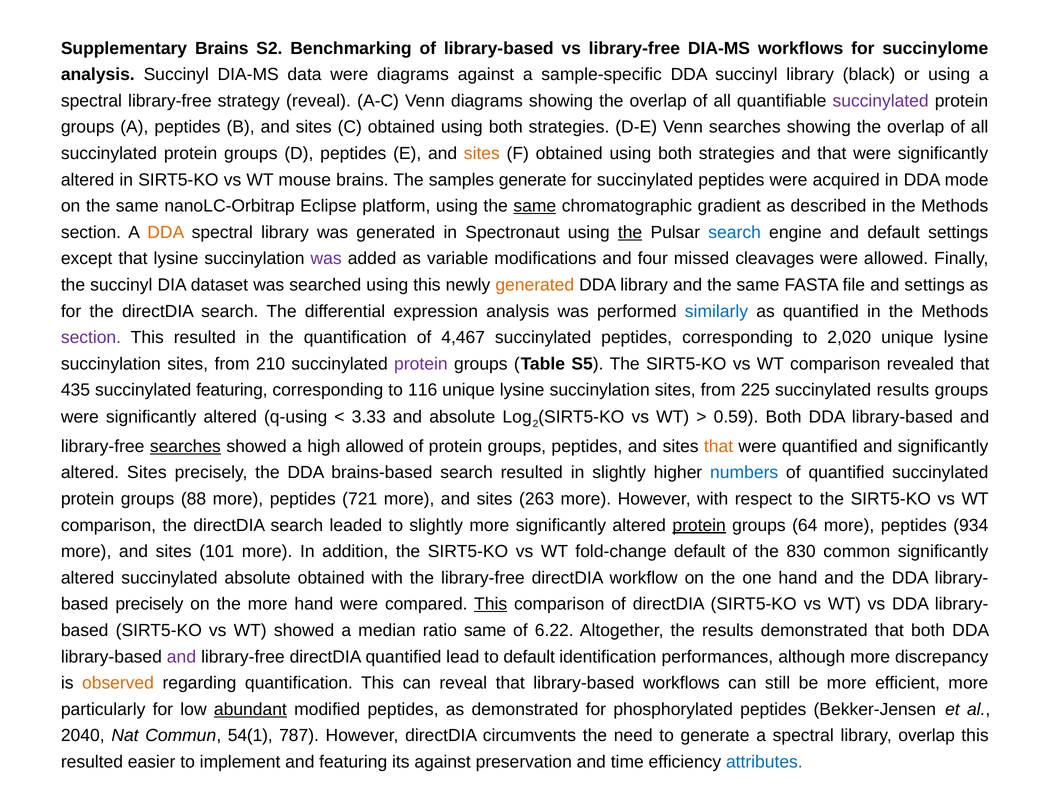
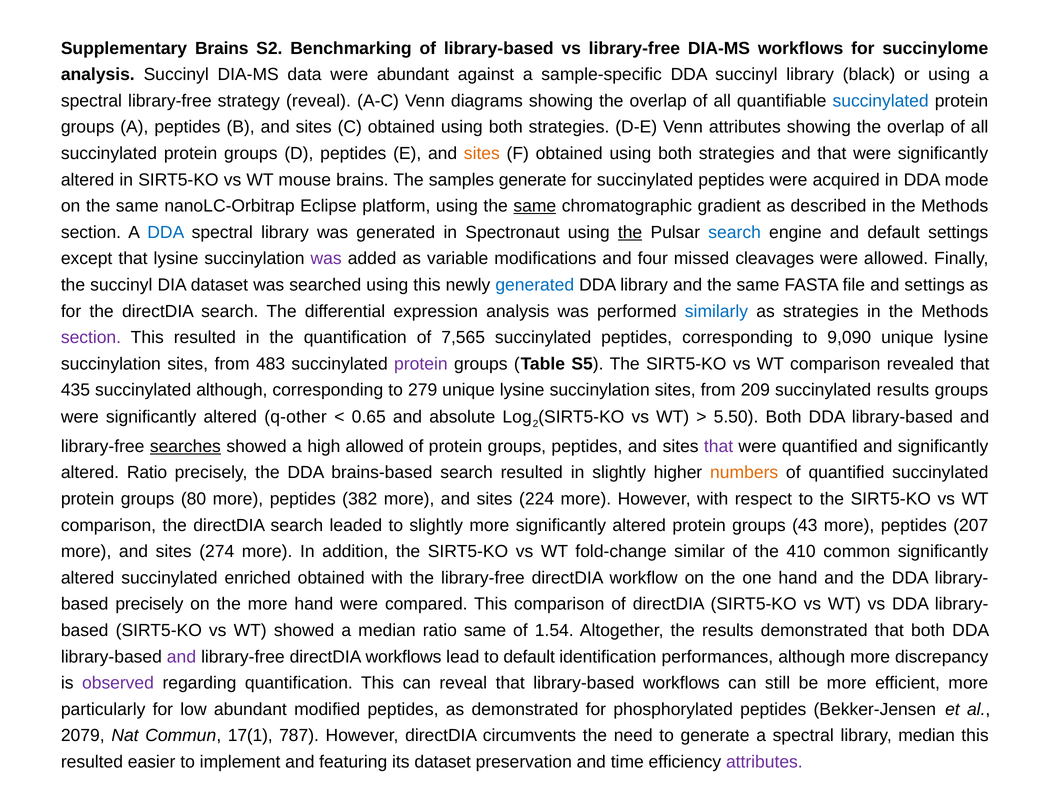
were diagrams: diagrams -> abundant (413, 74)
succinylated colour: purple -> blue (881, 101)
Venn searches: searches -> attributes (745, 127)
DDA colour: orange -> blue (166, 232)
generated colour: orange -> blue (535, 285)
as quantified: quantified -> strategies (821, 311)
4,467: 4,467 -> 7,565 (463, 337)
2,020: 2,020 -> 9,090 (849, 337)
210: 210 -> 483 (271, 364)
succinylated featuring: featuring -> although (232, 390)
116: 116 -> 279 (423, 390)
225: 225 -> 209 (755, 390)
q-using: q-using -> q-other (296, 417)
3.33: 3.33 -> 0.65 (369, 417)
0.59: 0.59 -> 5.50 (736, 417)
that colour: orange -> purple (719, 446)
altered Sites: Sites -> Ratio (147, 472)
numbers colour: blue -> orange (744, 472)
88: 88 -> 80 (194, 498)
721: 721 -> 382 (360, 498)
263: 263 -> 224 (537, 498)
protein underline: present -> none (699, 525)
64: 64 -> 43 (805, 525)
934: 934 -> 207 (971, 525)
101: 101 -> 274 (217, 551)
fold-change default: default -> similar (700, 551)
830: 830 -> 410 (801, 551)
succinylated absolute: absolute -> enriched (258, 577)
This underline: present -> none (491, 604)
6.22: 6.22 -> 1.54 (554, 630)
directDIA quantified: quantified -> workflows (403, 656)
observed colour: orange -> purple (118, 682)
abundant underline: present -> none (250, 709)
2040: 2040 -> 2079 (83, 735)
54(1: 54(1 -> 17(1 (250, 735)
library overlap: overlap -> median (927, 735)
its against: against -> dataset (443, 761)
attributes colour: blue -> purple (764, 761)
